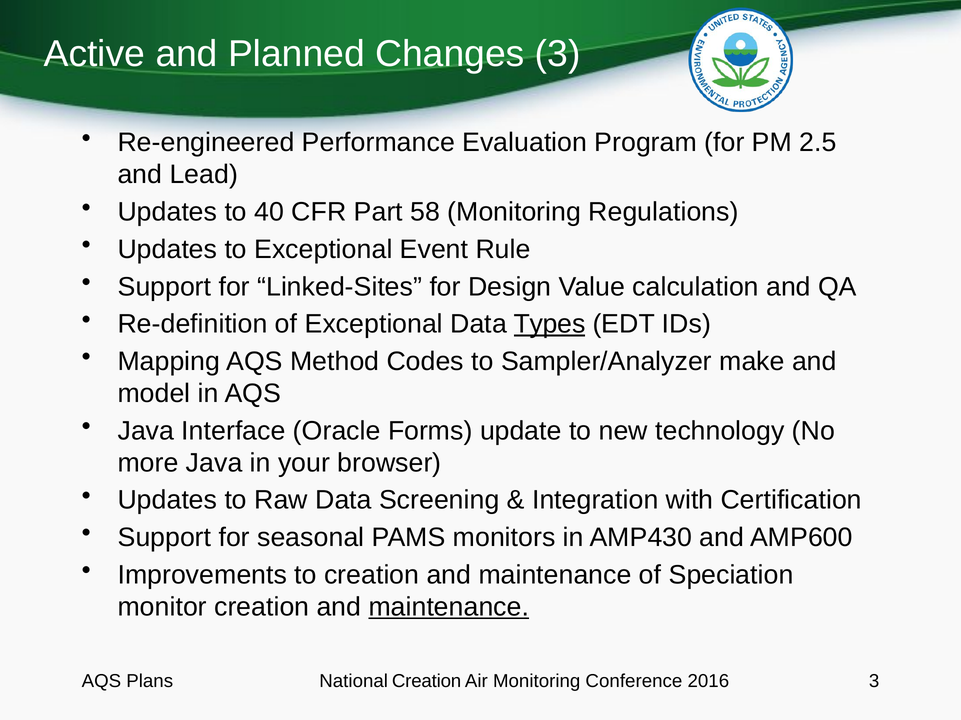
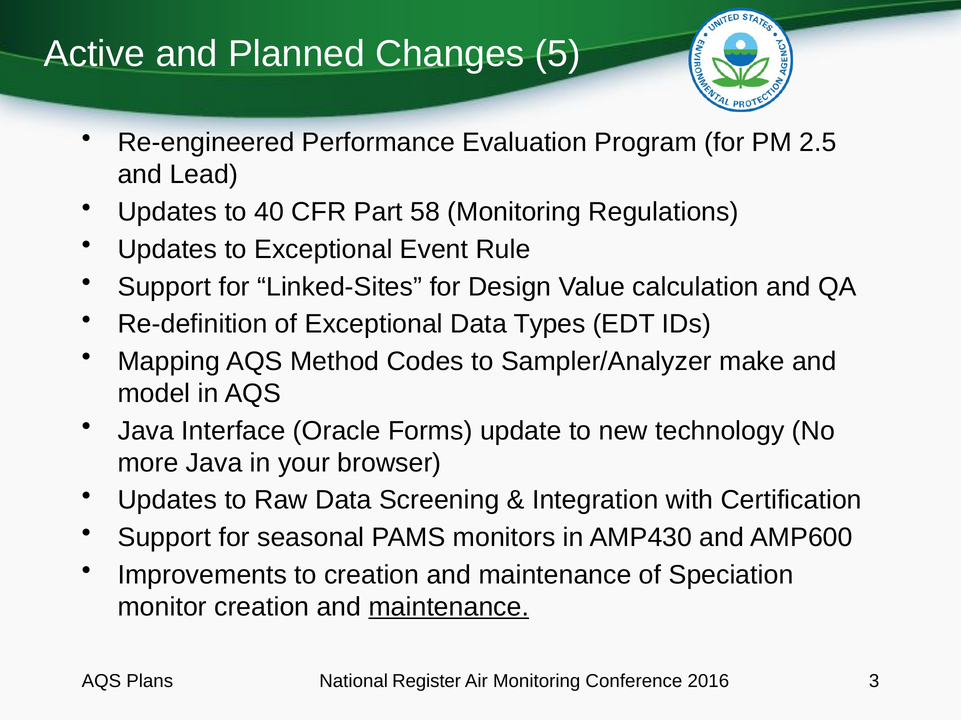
Changes 3: 3 -> 5 (558, 54)
Types underline: present -> none (550, 324)
National Creation: Creation -> Register (427, 682)
